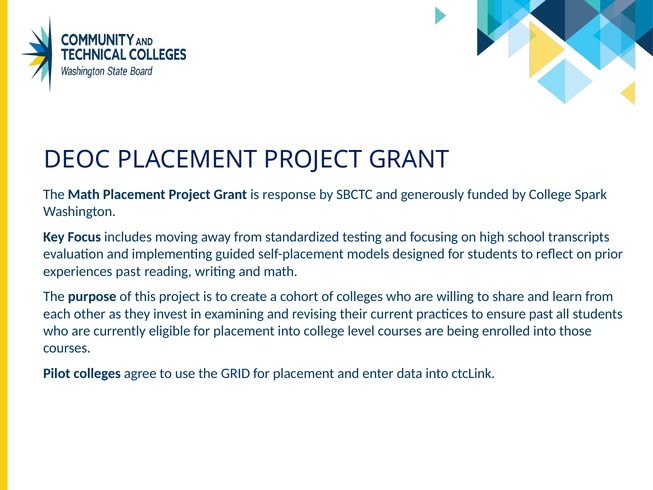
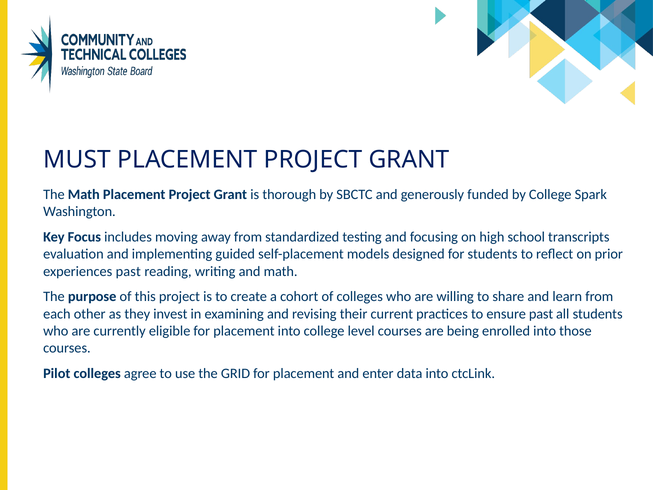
DEOC: DEOC -> MUST (77, 160)
response: response -> thorough (289, 194)
